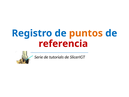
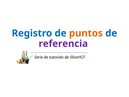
referencia colour: red -> purple (63, 44)
